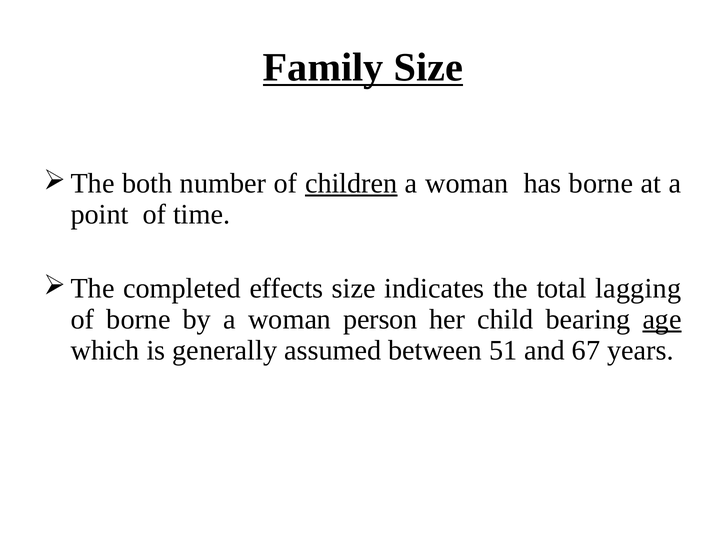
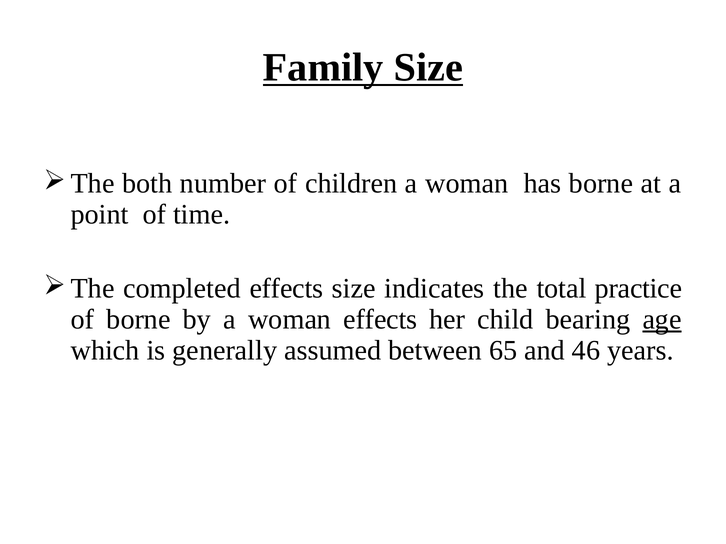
children underline: present -> none (351, 183)
lagging: lagging -> practice (639, 288)
woman person: person -> effects (380, 320)
51: 51 -> 65 (503, 351)
67: 67 -> 46 (586, 351)
